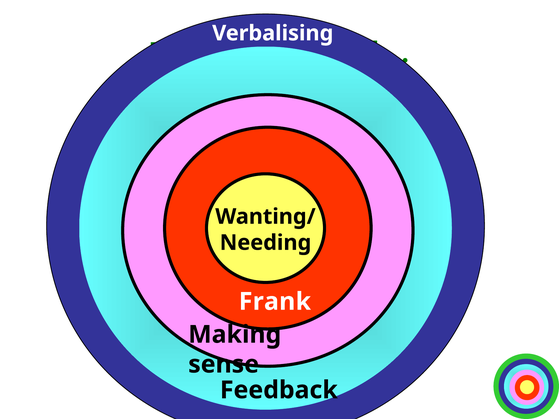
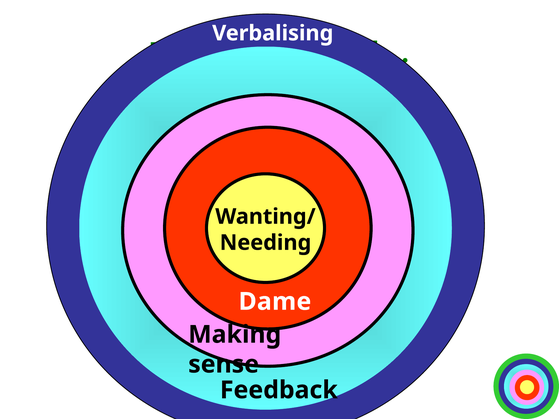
Frank: Frank -> Dame (275, 302)
